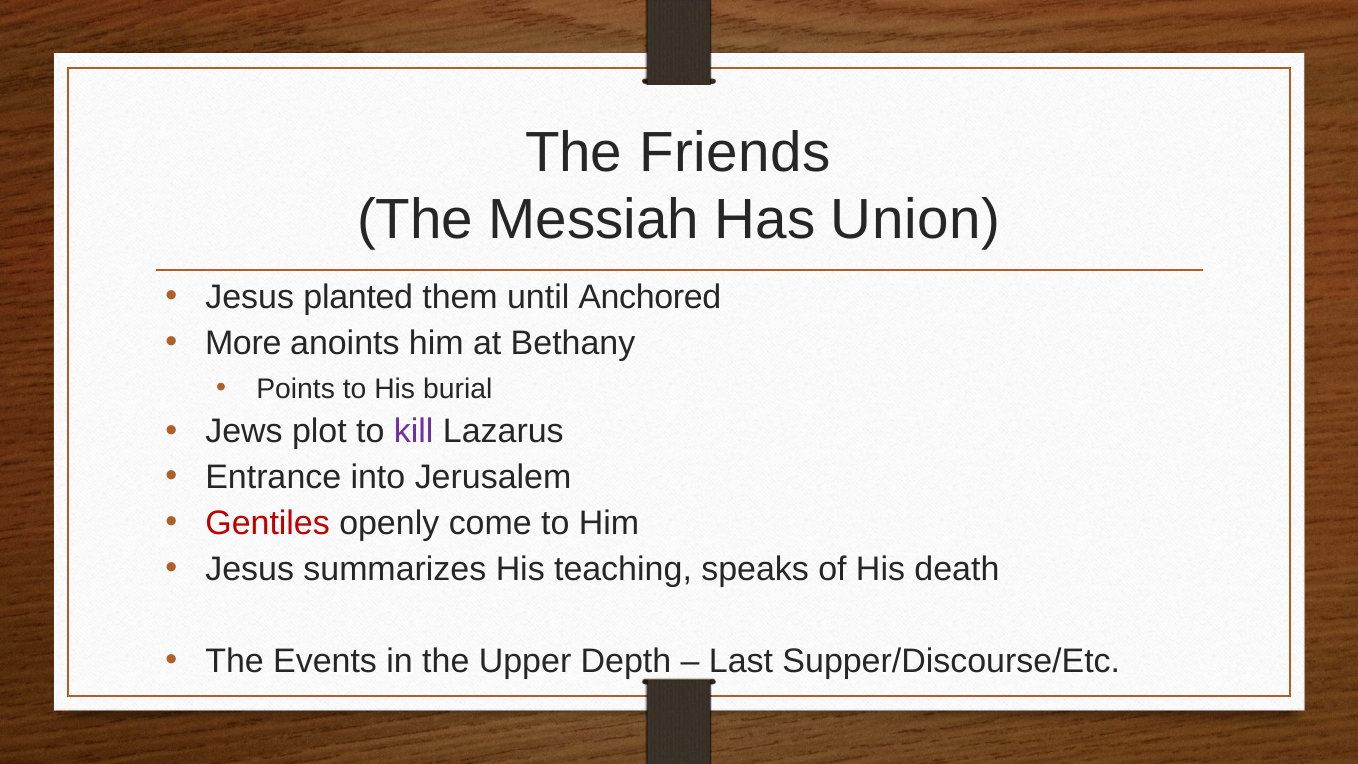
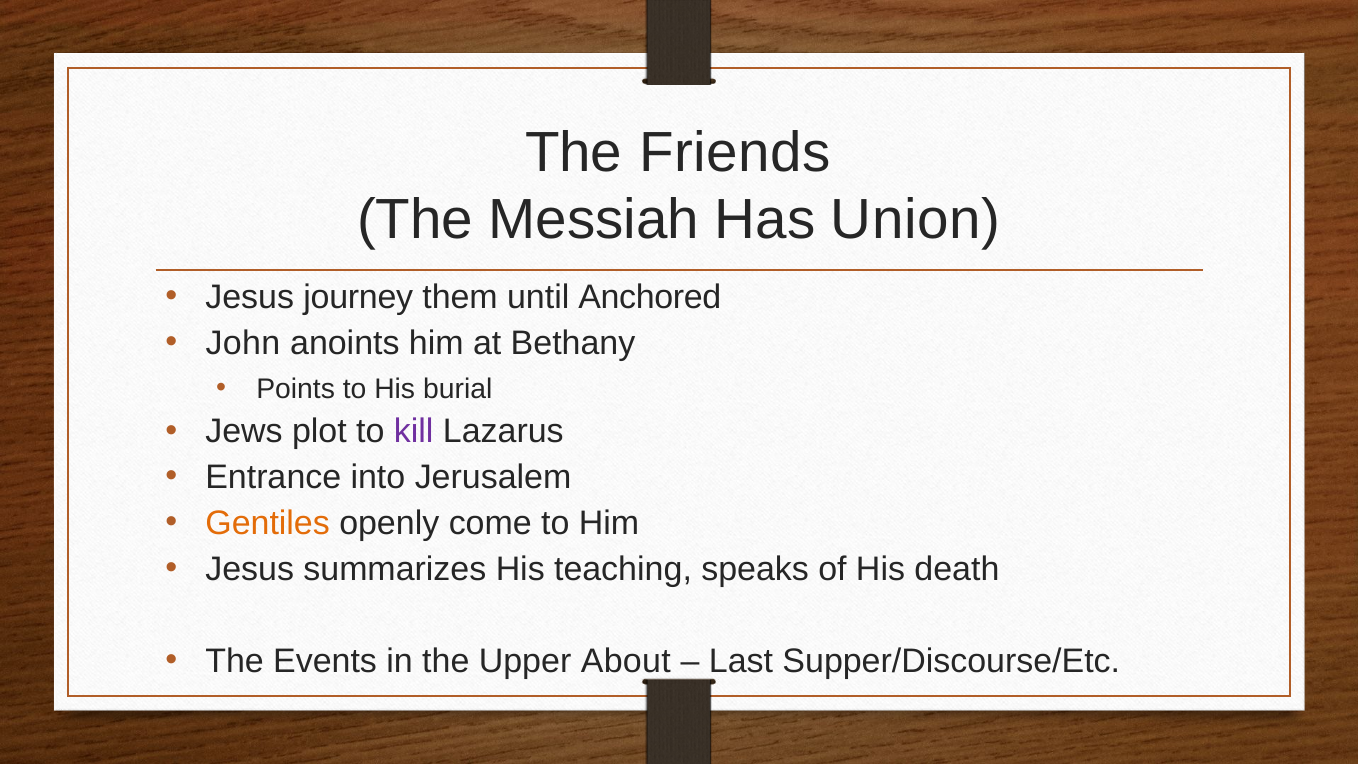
planted: planted -> journey (358, 298)
More: More -> John (243, 343)
Gentiles colour: red -> orange (268, 523)
Depth: Depth -> About (626, 661)
